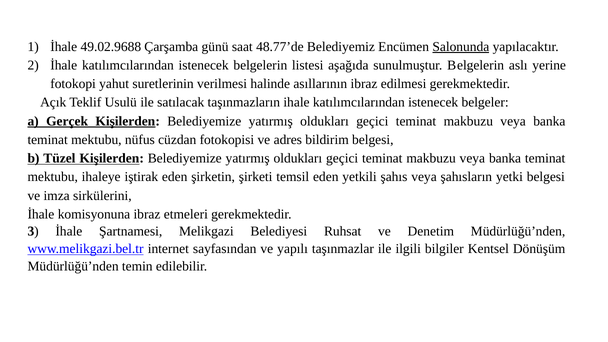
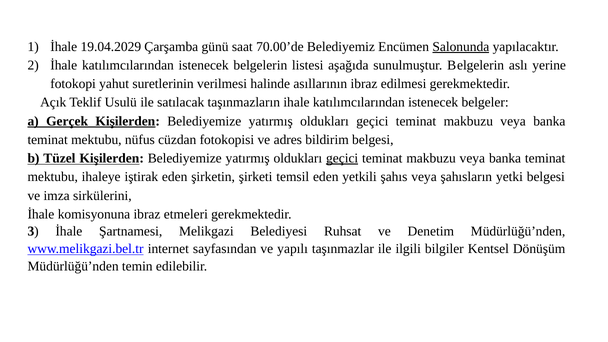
49.02.9688: 49.02.9688 -> 19.04.2029 (111, 47)
48.77’de: 48.77’de -> 70.00’de (280, 47)
geçici underline: none -> present (342, 158)
